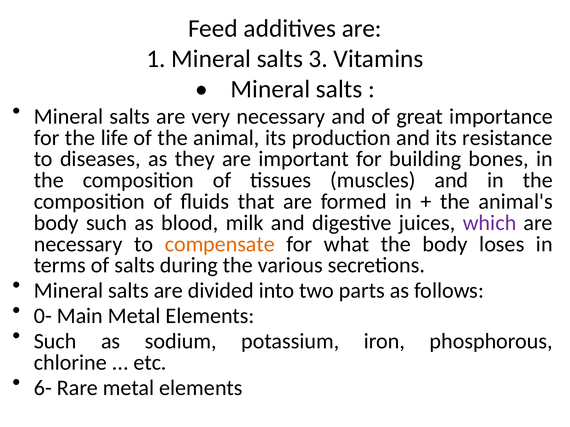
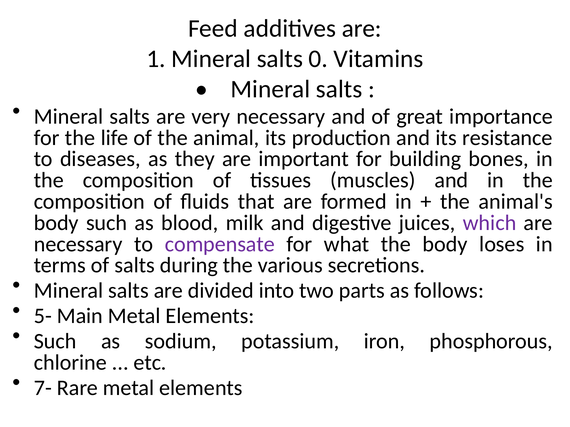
3: 3 -> 0 (318, 59)
compensate colour: orange -> purple (220, 244)
0-: 0- -> 5- (43, 316)
6-: 6- -> 7- (43, 388)
